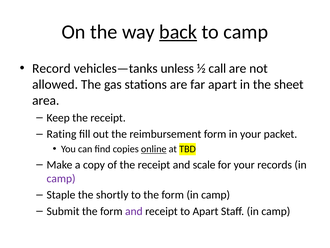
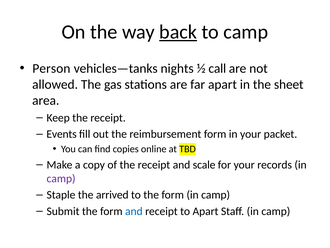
Record: Record -> Person (51, 68)
unless: unless -> nights (177, 68)
Rating: Rating -> Events (62, 134)
online underline: present -> none (154, 149)
shortly: shortly -> arrived (112, 195)
and colour: purple -> blue (134, 211)
